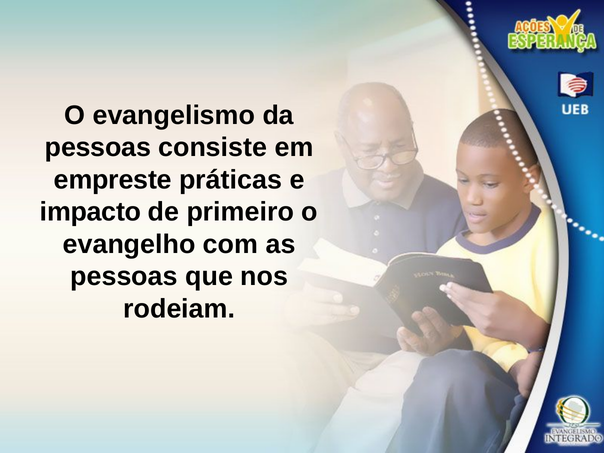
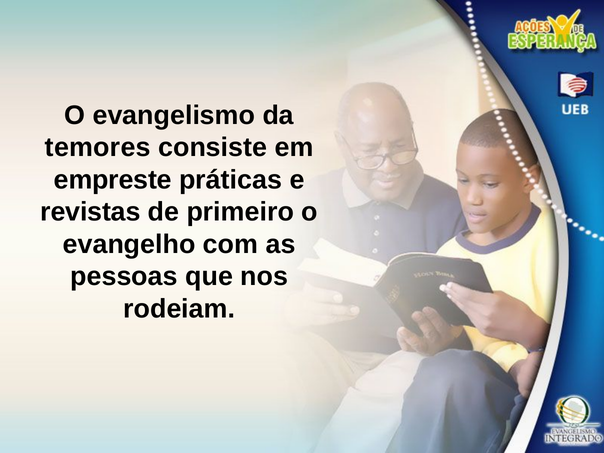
pessoas: pessoas -> temores (98, 148)
impacto: impacto -> revistas (90, 212)
